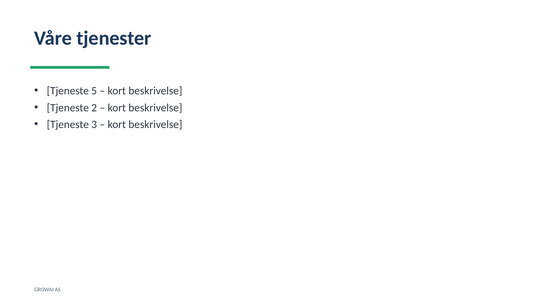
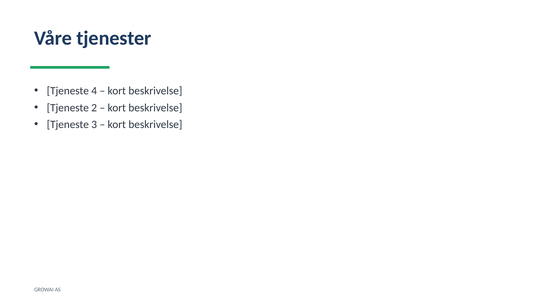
5: 5 -> 4 (94, 91)
